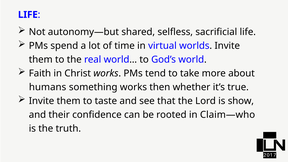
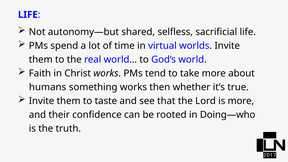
is show: show -> more (241, 101)
Claim—who: Claim—who -> Doing—who (228, 115)
